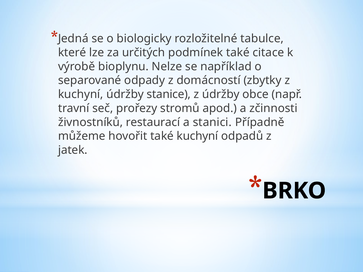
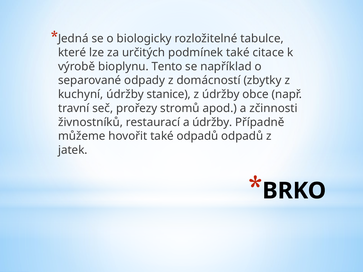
Nelze: Nelze -> Tento (167, 67)
a stanici: stanici -> údržby (212, 122)
také kuchyní: kuchyní -> odpadů (197, 136)
